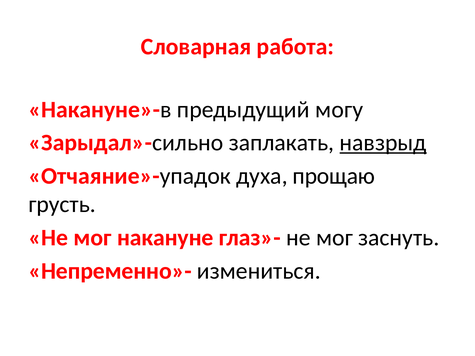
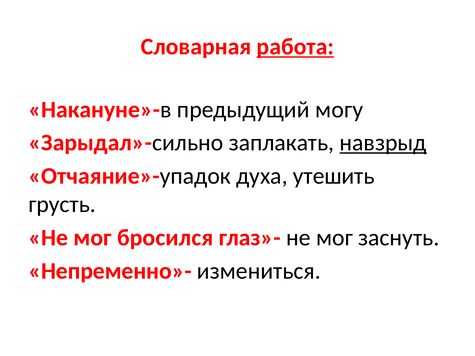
работа underline: none -> present (295, 47)
прощаю: прощаю -> утешить (334, 176)
накануне: накануне -> бросился (165, 238)
